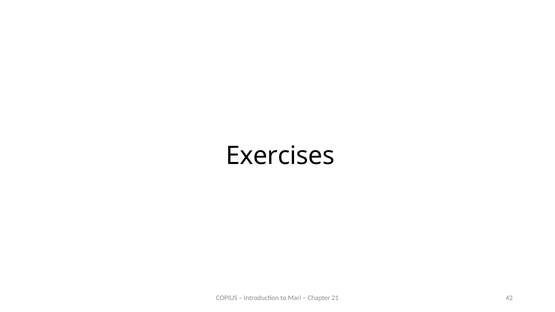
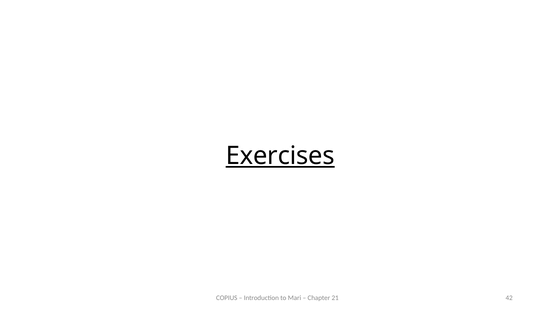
Exercises underline: none -> present (280, 156)
